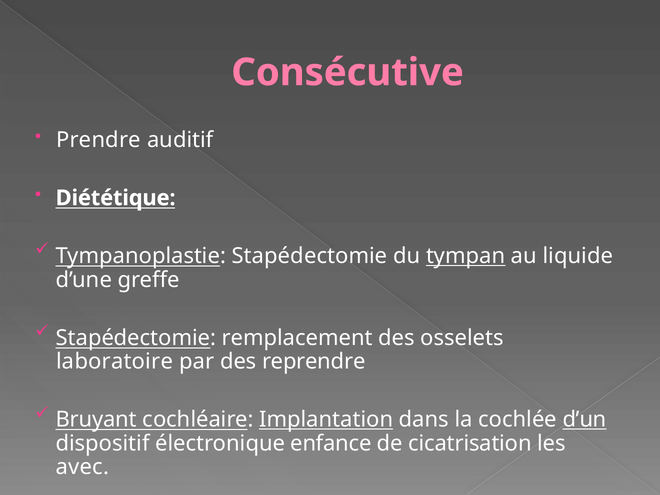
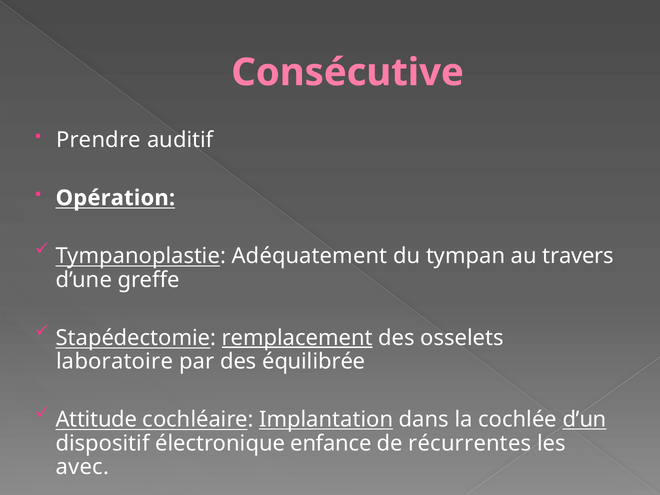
Diététique: Diététique -> Opération (115, 198)
Tympanoplastie Stapédectomie: Stapédectomie -> Adéquatement (310, 256)
tympan underline: present -> none (466, 256)
liquide: liquide -> travers (578, 256)
remplacement underline: none -> present (297, 338)
reprendre: reprendre -> équilibrée (314, 362)
Bruyant: Bruyant -> Attitude (96, 420)
cicatrisation: cicatrisation -> récurrentes (470, 443)
